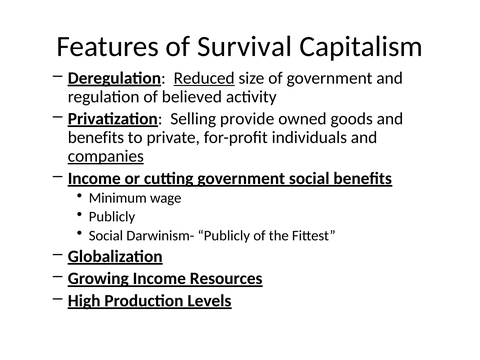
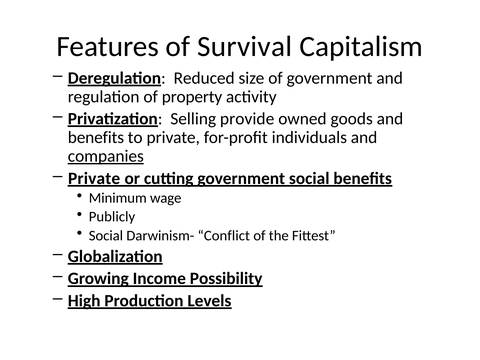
Reduced underline: present -> none (204, 78)
believed: believed -> property (192, 97)
Income: Income -> Private (94, 178)
Darwinism- Publicly: Publicly -> Conflict (224, 236)
Resources: Resources -> Possibility (226, 279)
